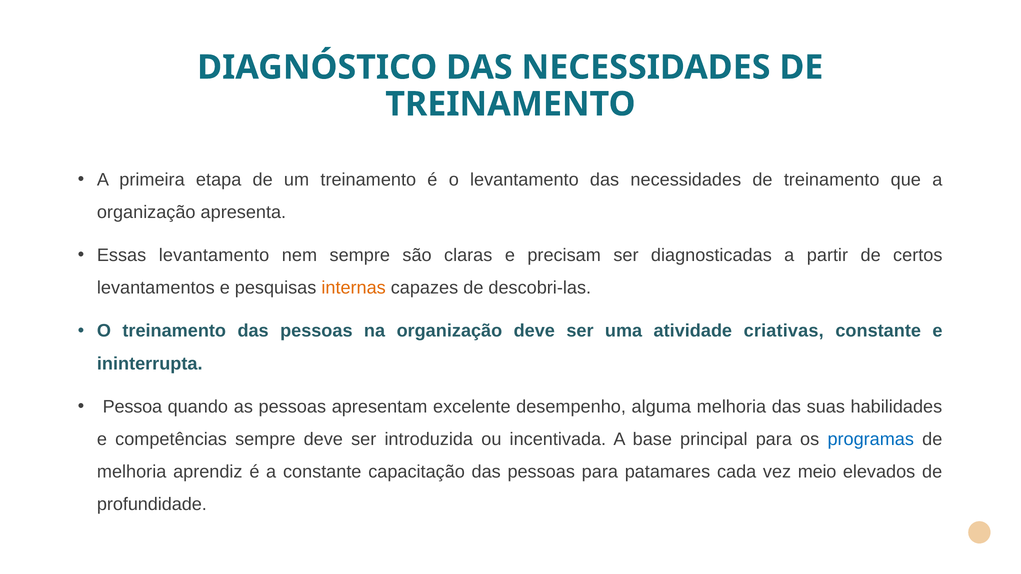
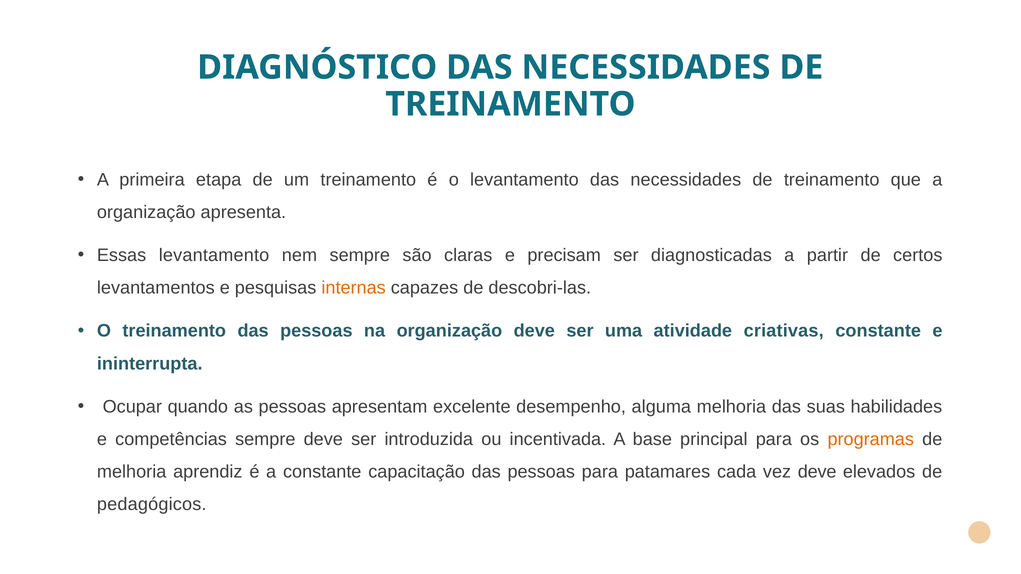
Pessoa: Pessoa -> Ocupar (132, 407)
programas colour: blue -> orange (871, 440)
vez meio: meio -> deve (817, 472)
profundidade: profundidade -> pedagógicos (152, 505)
